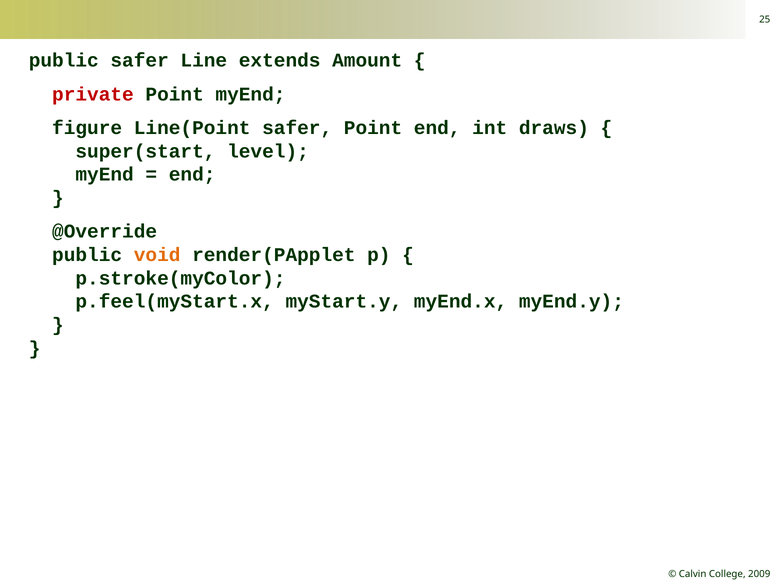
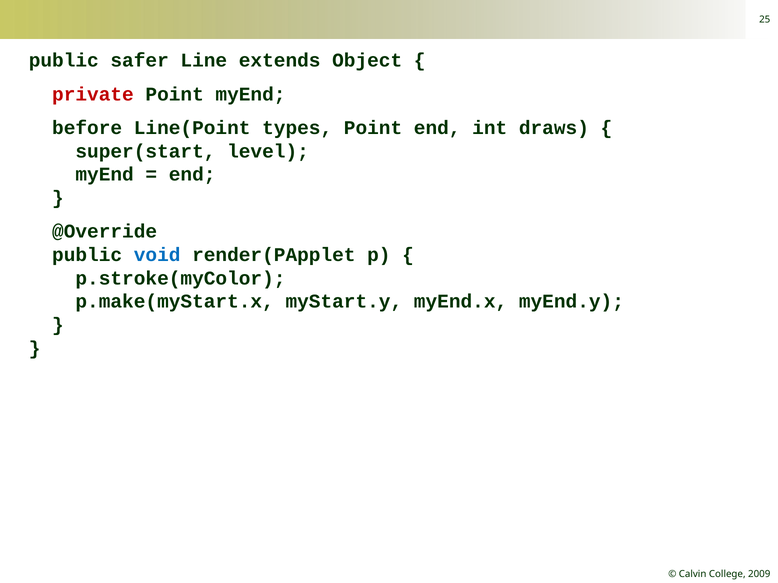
Amount: Amount -> Object (367, 61)
figure: figure -> before (87, 128)
Line(Point safer: safer -> types (297, 128)
void colour: orange -> blue (157, 255)
p.feel(myStart.x: p.feel(myStart.x -> p.make(myStart.x (175, 302)
